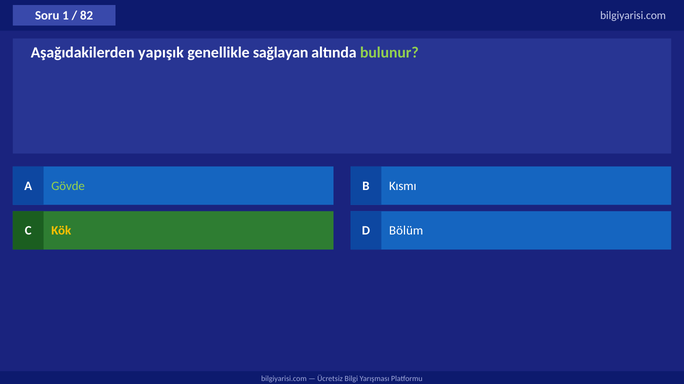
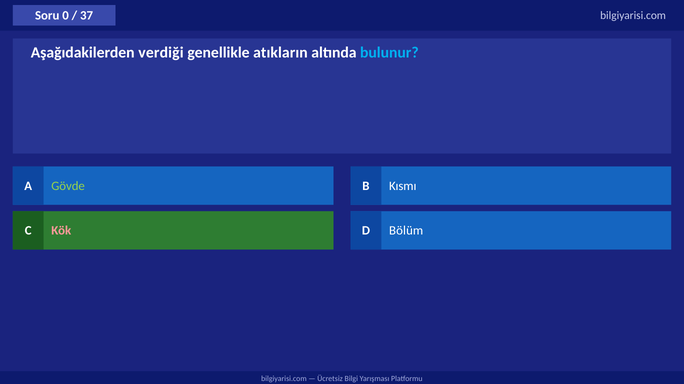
1: 1 -> 0 (66, 16)
82: 82 -> 37 (87, 16)
yapışık: yapışık -> verdiği (161, 53)
sağlayan: sağlayan -> atıkların (280, 53)
bulunur colour: light green -> light blue (389, 53)
Kök colour: yellow -> pink (61, 231)
